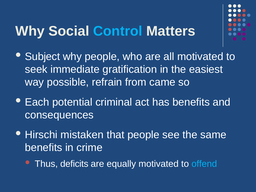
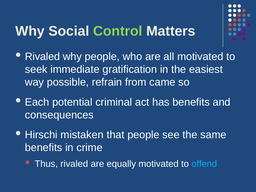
Control colour: light blue -> light green (118, 31)
Subject: Subject -> Rivaled (42, 57)
Thus deficits: deficits -> rivaled (74, 164)
